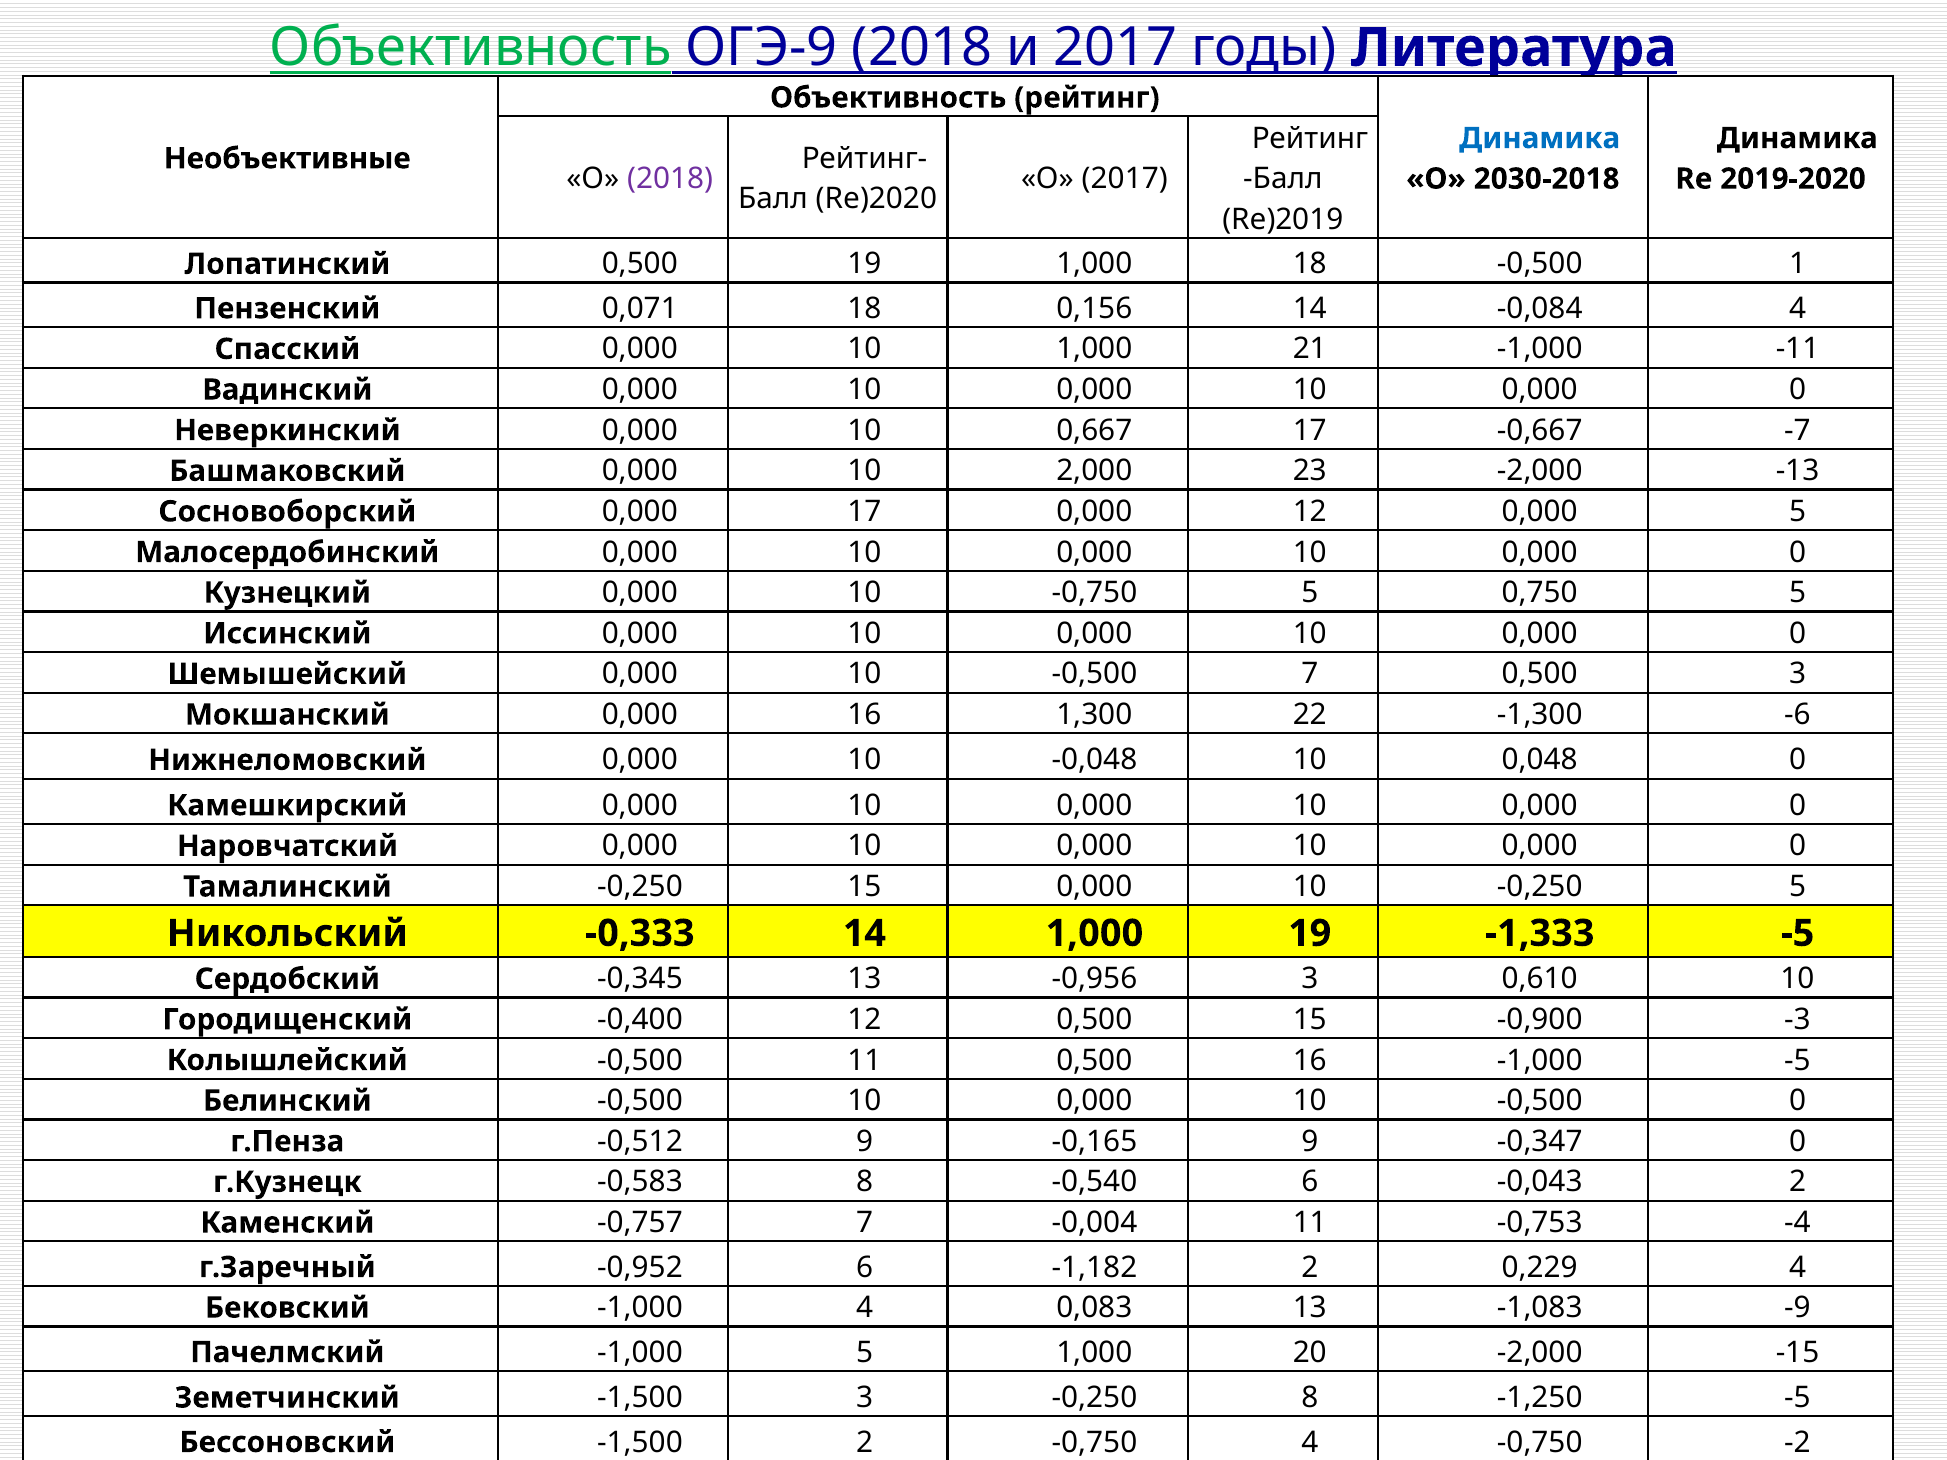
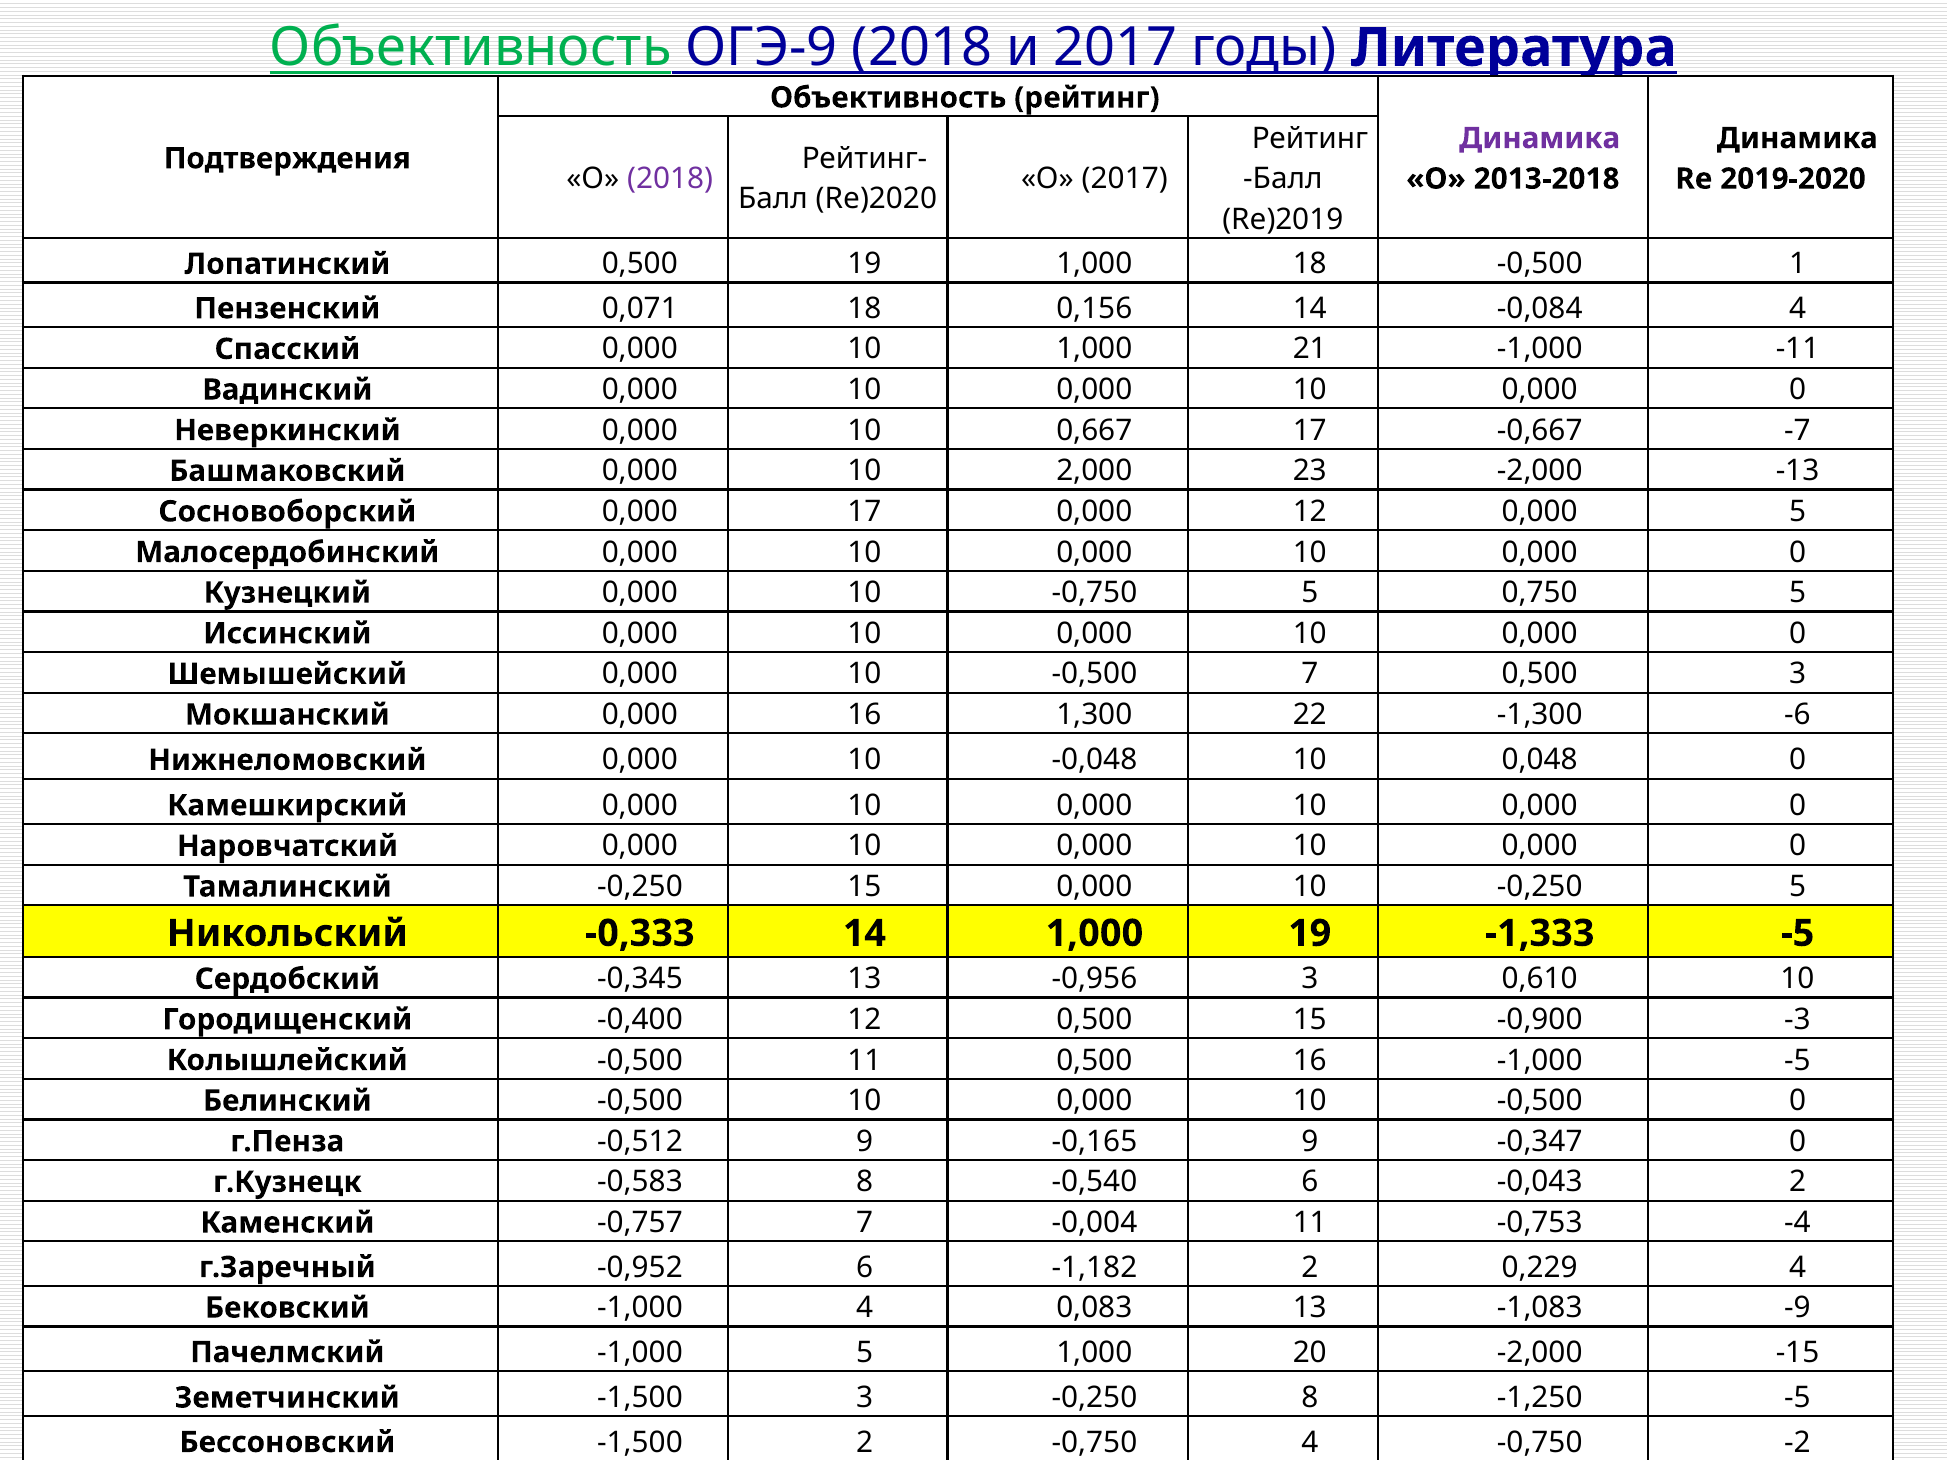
Динамика colour: blue -> purple (1540, 138)
Необъективные: Необъективные -> Подтверждения (287, 159)
2030-2018: 2030-2018 -> 2013-2018 (1547, 179)
